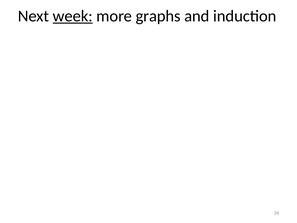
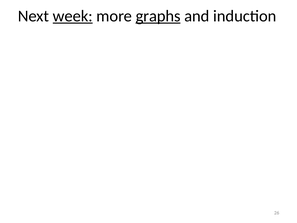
graphs underline: none -> present (158, 16)
